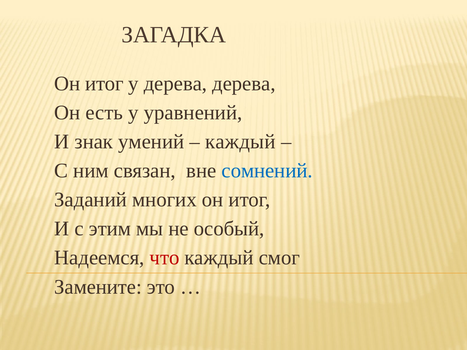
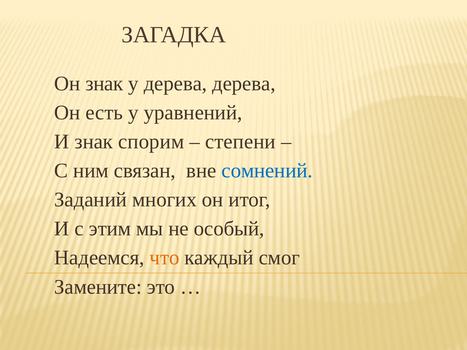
итог: итог -> знак (104, 84)
умений: умений -> спорим (151, 142)
каждый: каждый -> степени (240, 142)
что colour: red -> orange (165, 258)
